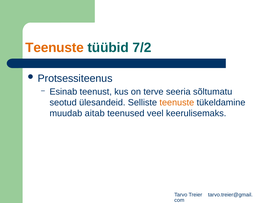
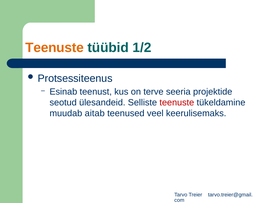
7/2: 7/2 -> 1/2 (142, 48)
sõltumatu: sõltumatu -> projektide (213, 92)
teenuste colour: orange -> red (177, 103)
